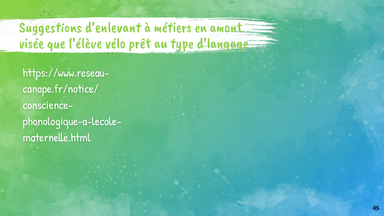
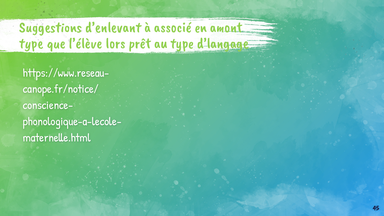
métiers: métiers -> associé (173, 27)
visée: visée -> type (31, 43)
vélo: vélo -> lors (115, 43)
